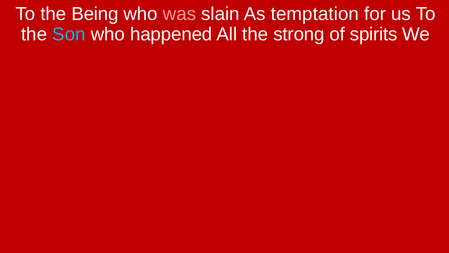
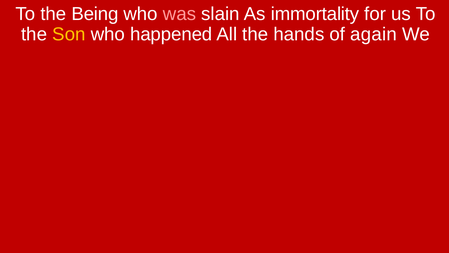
temptation: temptation -> immortality (315, 14)
Son colour: light blue -> yellow (69, 34)
strong: strong -> hands (299, 34)
spirits: spirits -> again (374, 34)
